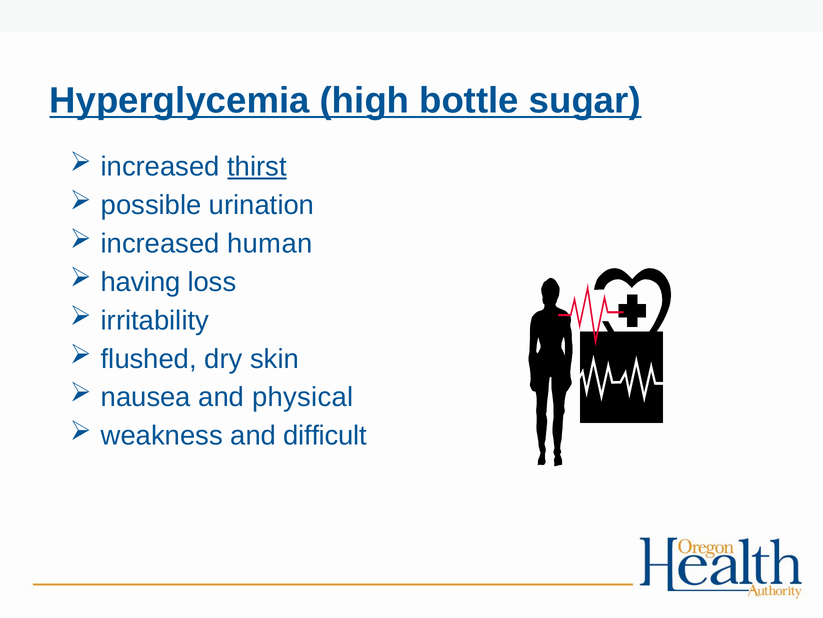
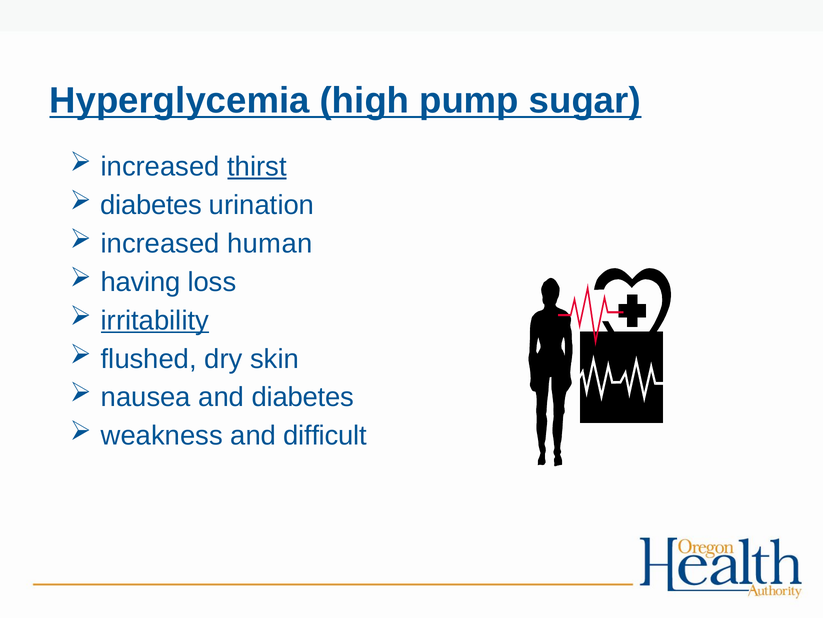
bottle: bottle -> pump (469, 101)
possible: possible -> diabetes (151, 205)
irritability underline: none -> present (155, 320)
and physical: physical -> diabetes (303, 397)
